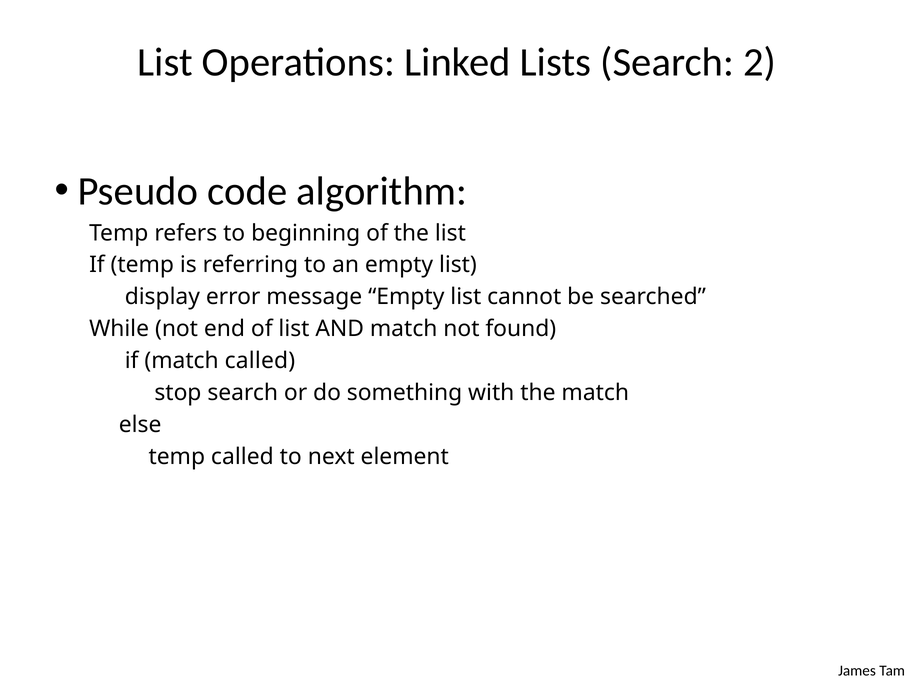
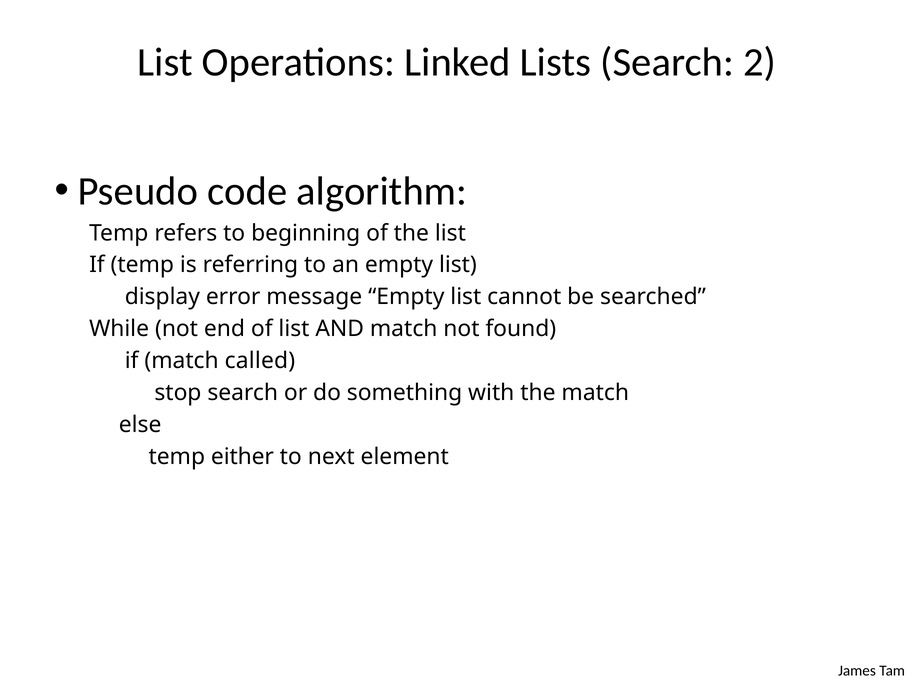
temp called: called -> either (242, 457)
